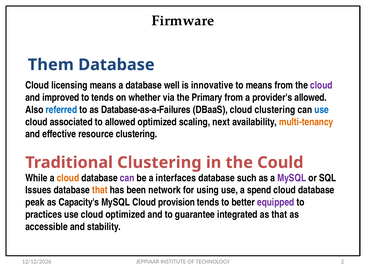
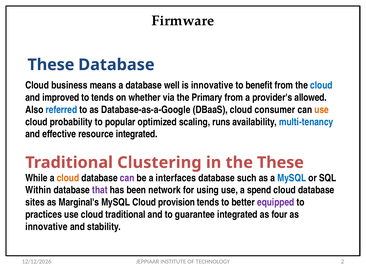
Them: Them -> These (51, 65)
licensing: licensing -> business (69, 86)
to means: means -> benefit (259, 86)
cloud colour: purple -> blue (321, 86)
Database-as-a-Failures: Database-as-a-Failures -> Database-as-a-Google (146, 110)
cloud clustering: clustering -> consumer (275, 110)
use colour: blue -> orange (322, 110)
associated: associated -> probability (71, 122)
to allowed: allowed -> popular (120, 122)
next: next -> runs (221, 122)
multi-tenancy colour: orange -> blue (306, 122)
resource clustering: clustering -> integrated (137, 134)
the Could: Could -> These (280, 163)
MySQL colour: purple -> blue (292, 178)
Issues: Issues -> Within (38, 190)
that colour: orange -> purple (100, 190)
peak: peak -> sites (35, 203)
Capacity's: Capacity's -> Marginal's (79, 203)
cloud optimized: optimized -> traditional (125, 215)
as that: that -> four (279, 215)
accessible: accessible -> innovative (46, 227)
